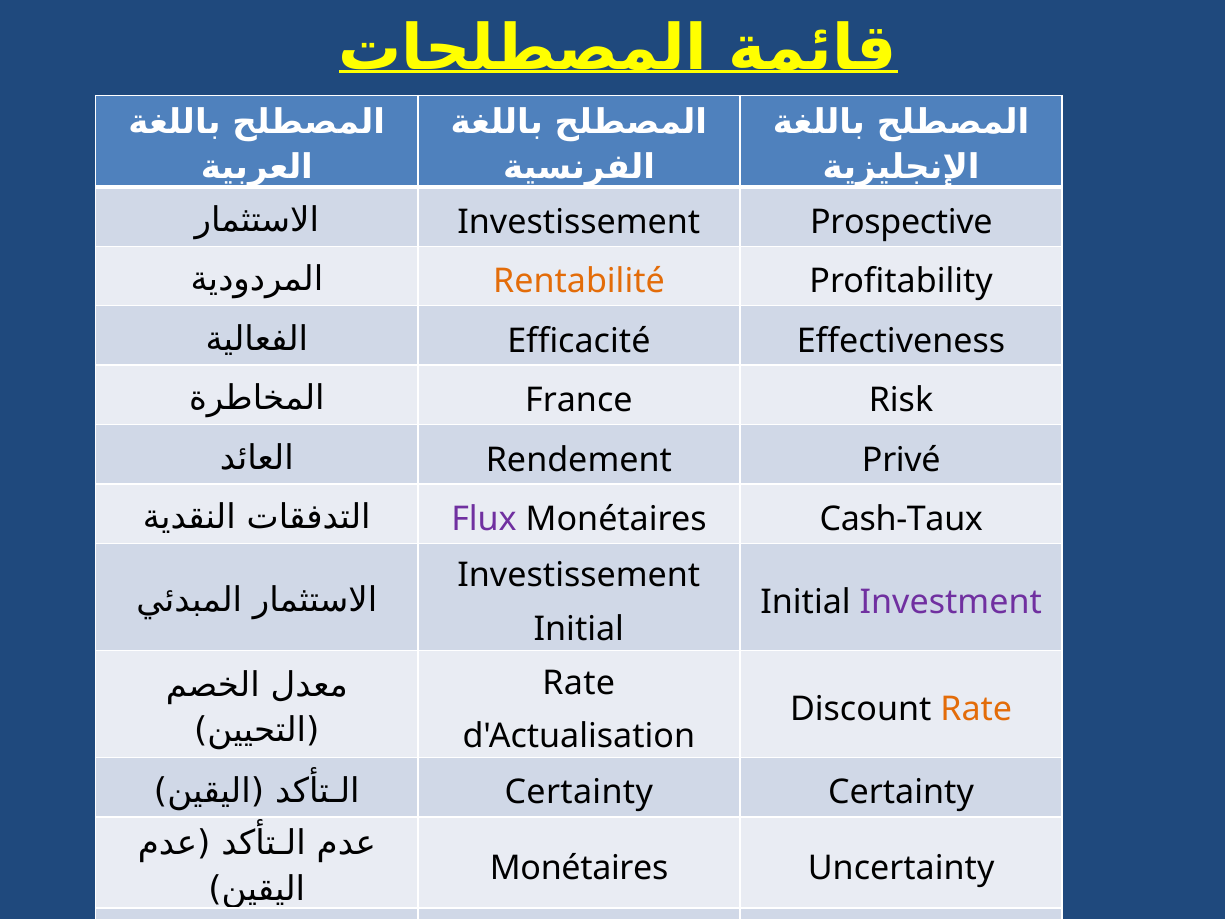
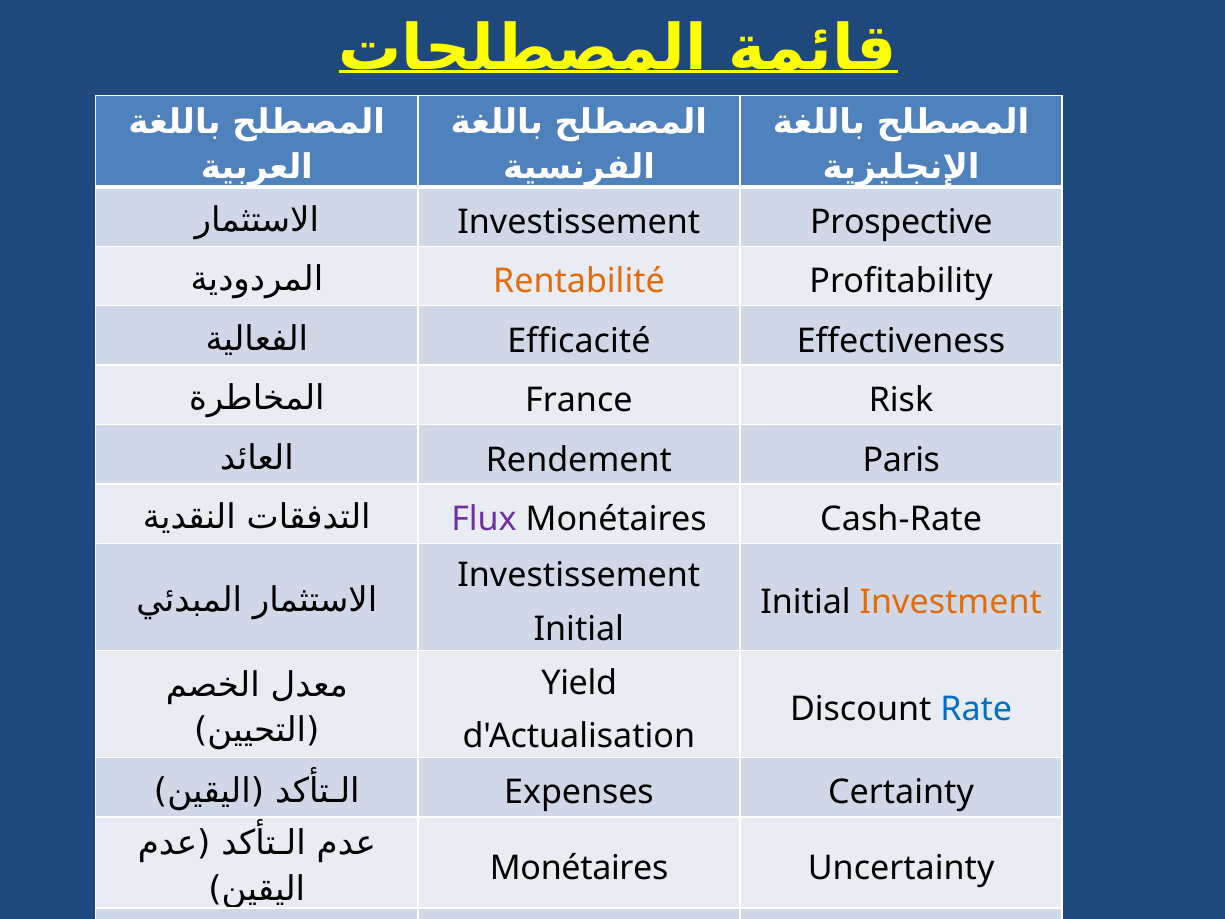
Privé: Privé -> Paris (901, 460)
Cash-Taux: Cash-Taux -> Cash-Rate (901, 519)
Investment colour: purple -> orange (951, 602)
Rate: Rate -> Yield (579, 683)
Rate colour: orange -> blue (976, 709)
Certainty: Certainty -> Expenses (579, 793)
